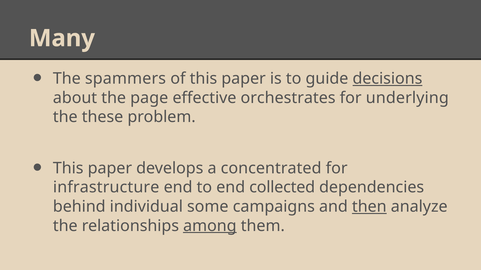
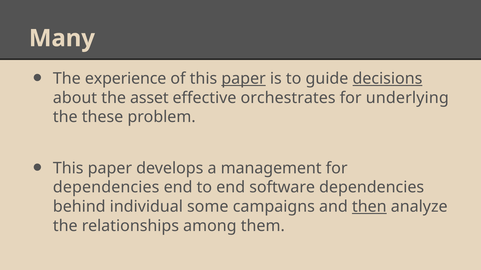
spammers: spammers -> experience (126, 79)
paper underline: none -> present (244, 79)
page: page -> asset (149, 98)
concentrated: concentrated -> management (271, 168)
infrastructure: infrastructure -> dependencies (106, 188)
collected: collected -> software (282, 188)
among underline: present -> none (210, 226)
